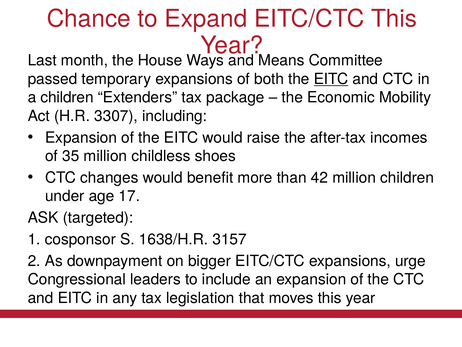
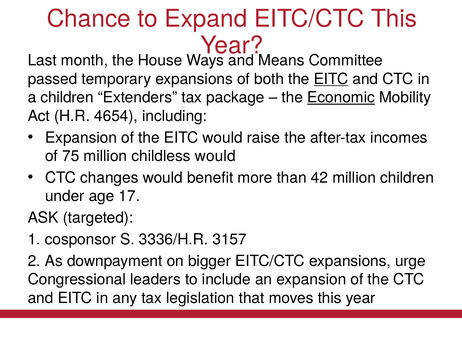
Economic underline: none -> present (341, 97)
3307: 3307 -> 4654 (116, 116)
35: 35 -> 75 (71, 156)
childless shoes: shoes -> would (215, 156)
1638/H.R: 1638/H.R -> 3336/H.R (174, 239)
